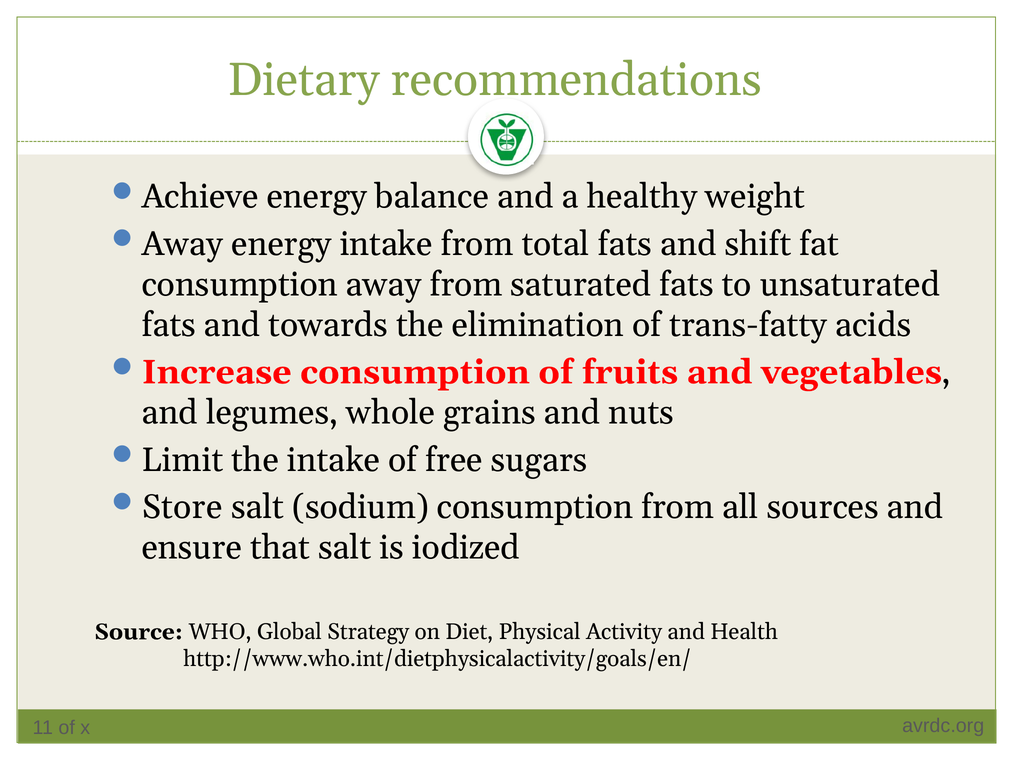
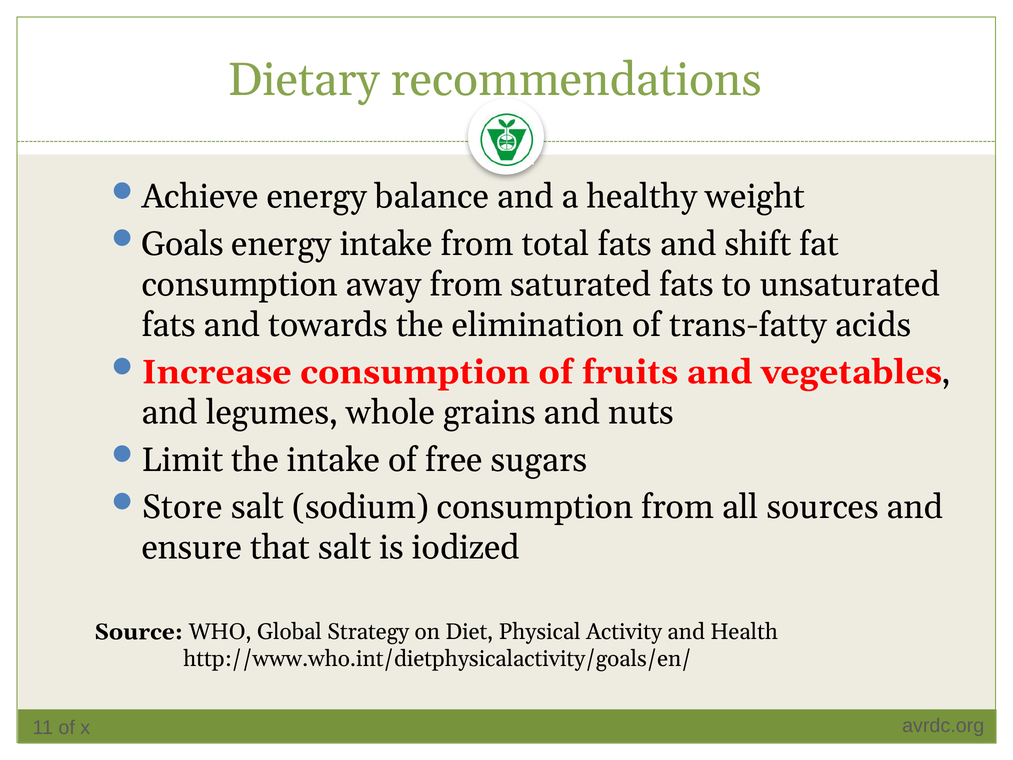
Away: Away -> Goals (183, 244)
